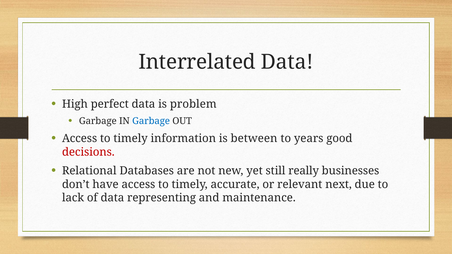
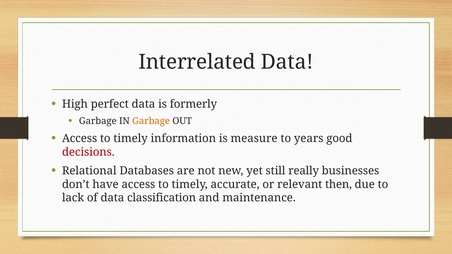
problem: problem -> formerly (193, 104)
Garbage colour: blue -> orange (151, 121)
between: between -> measure (254, 139)
next: next -> then (339, 184)
representing: representing -> classification (162, 198)
